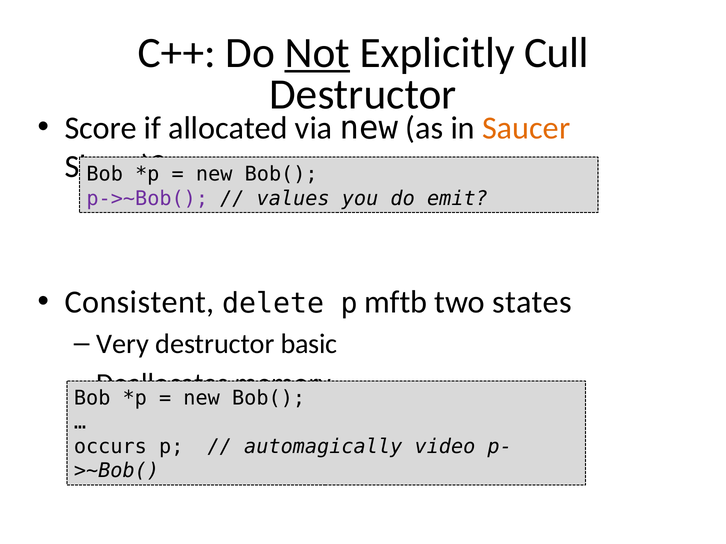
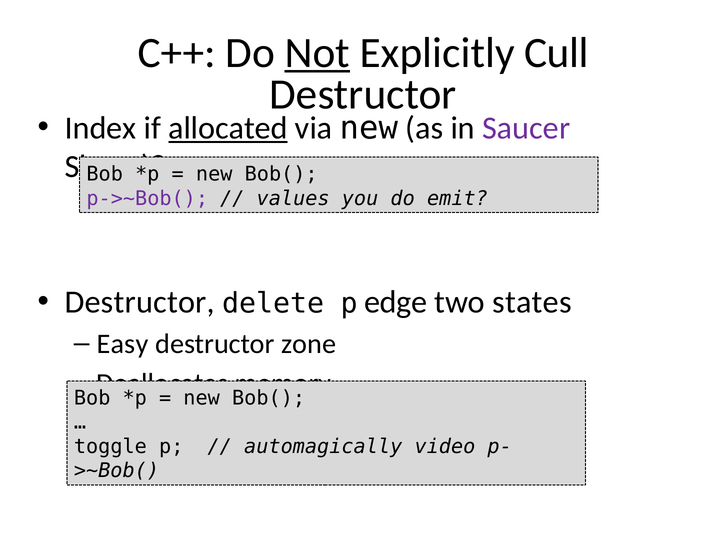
Score: Score -> Index (101, 128)
allocated underline: none -> present (228, 128)
Saucer colour: orange -> purple (526, 128)
Consistent: Consistent -> Destructor (140, 303)
mftb: mftb -> edge (396, 303)
Very: Very -> Easy (123, 344)
basic: basic -> zone (309, 344)
occurs: occurs -> toggle (110, 447)
